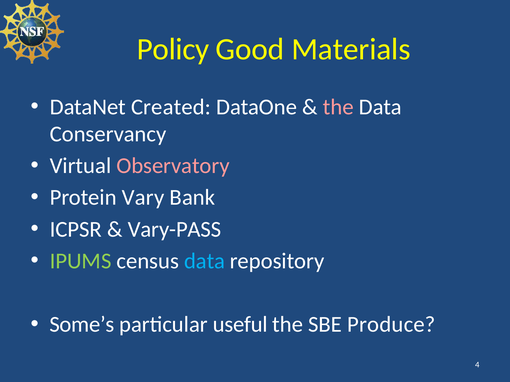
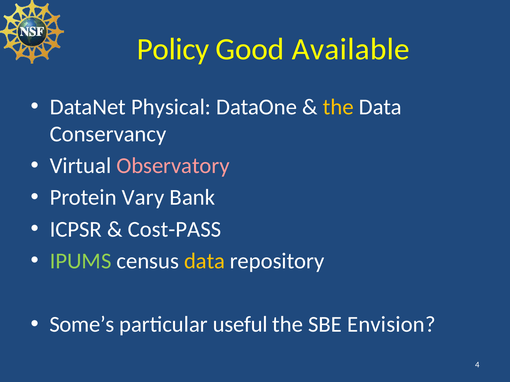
Materials: Materials -> Available (351, 49)
Created: Created -> Physical (171, 107)
the colour: pink -> yellow (338, 107)
Vary-PASS: Vary-PASS -> Cost-PASS (174, 230)
data colour: light blue -> yellow (205, 261)
Produce: Produce -> Envision (391, 325)
